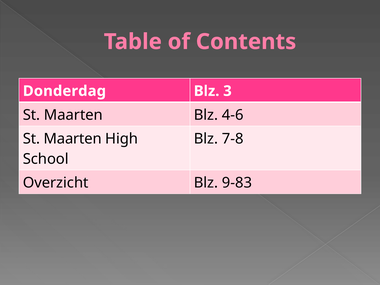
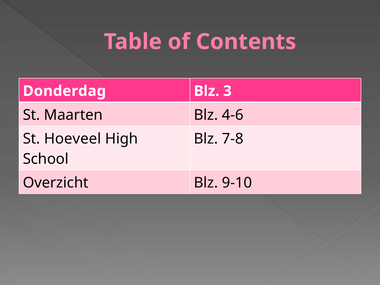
Maarten: Maarten -> Hoeveel (73, 139)
9-83: 9-83 -> 9-10 (237, 183)
